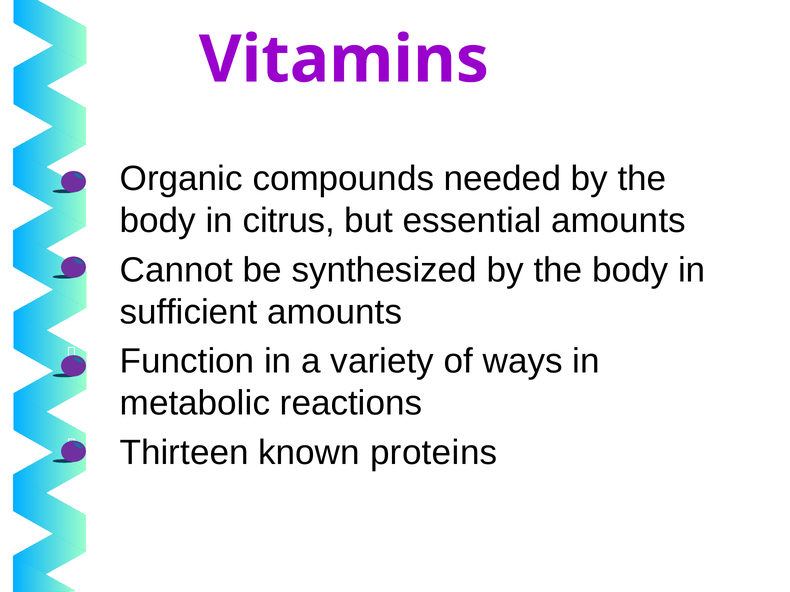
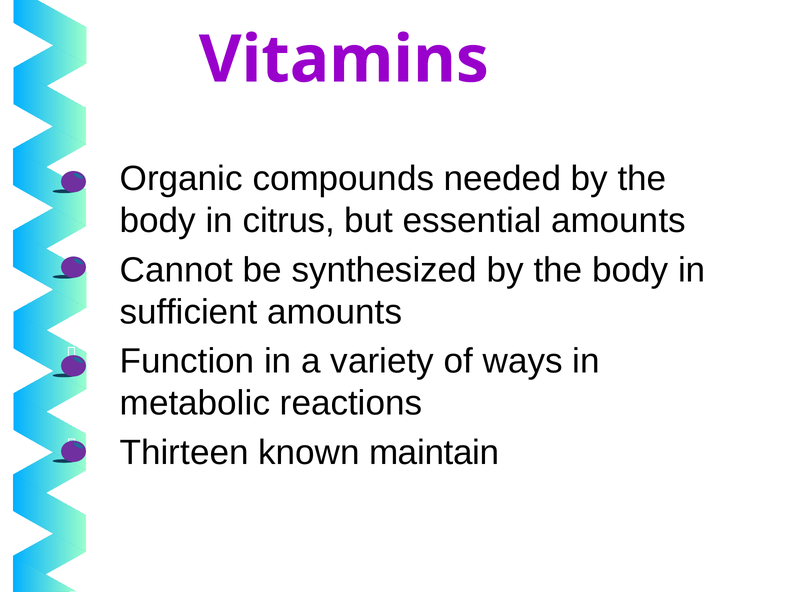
proteins: proteins -> maintain (434, 453)
